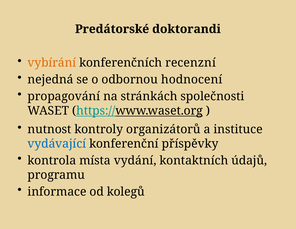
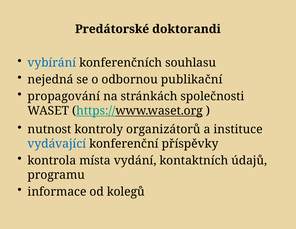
vybírání colour: orange -> blue (52, 63)
recenzní: recenzní -> souhlasu (191, 63)
hodnocení: hodnocení -> publikační (192, 79)
